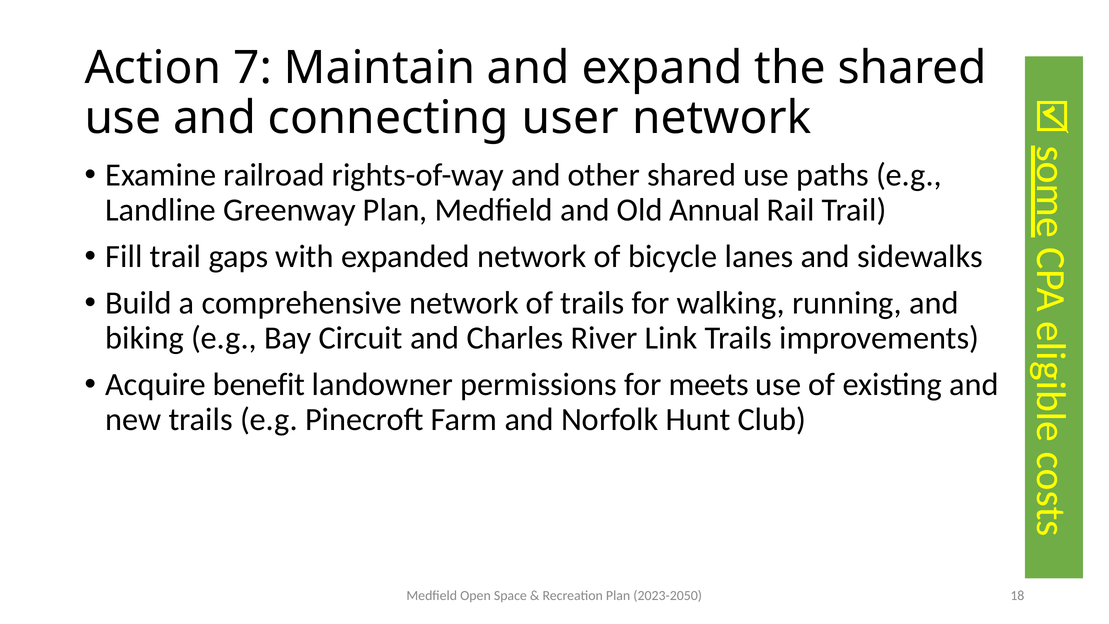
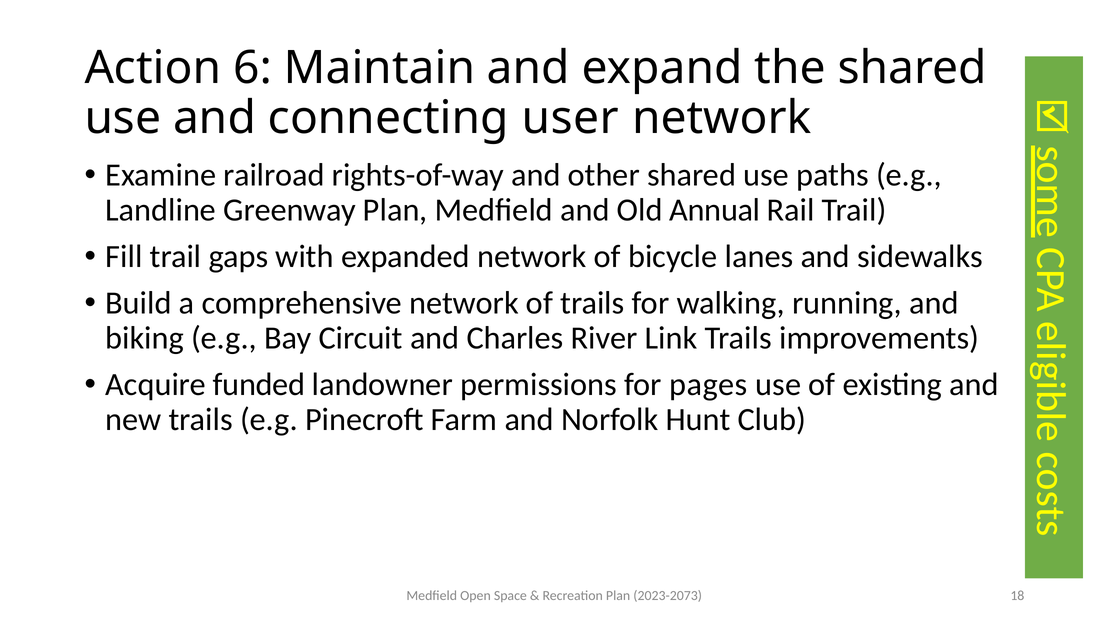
7: 7 -> 6 (253, 68)
benefit: benefit -> funded (259, 385)
meets: meets -> pages (708, 385)
2023-2050: 2023-2050 -> 2023-2073 (668, 596)
